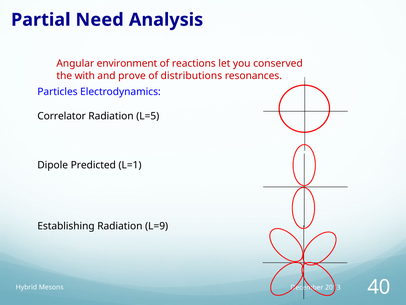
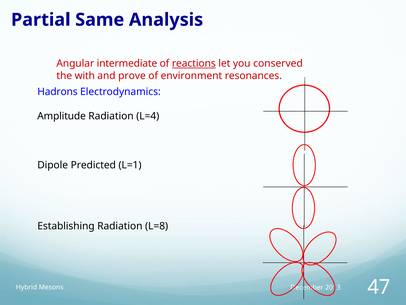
Need: Need -> Same (100, 20)
environment: environment -> intermediate (127, 63)
reactions underline: none -> present (194, 63)
distributions: distributions -> environment (191, 76)
Particles: Particles -> Hadrons (58, 92)
Correlator: Correlator -> Amplitude (62, 116)
L=5: L=5 -> L=4 (148, 116)
L=9: L=9 -> L=8 (157, 226)
40: 40 -> 47 (379, 287)
